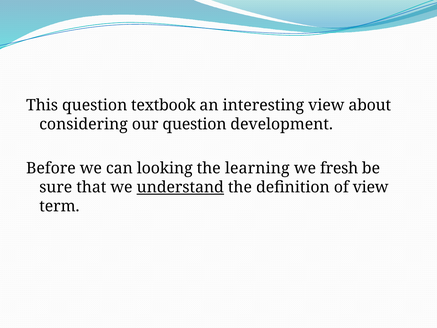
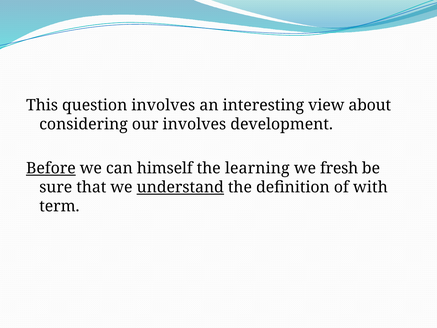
question textbook: textbook -> involves (163, 105)
our question: question -> involves (194, 124)
Before underline: none -> present (51, 168)
looking: looking -> himself (165, 168)
of view: view -> with (370, 187)
